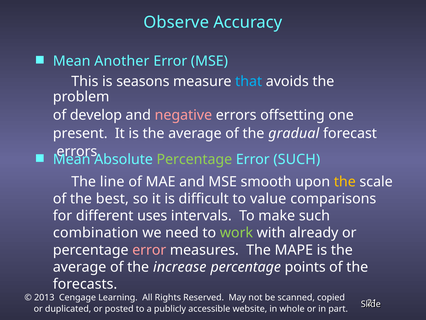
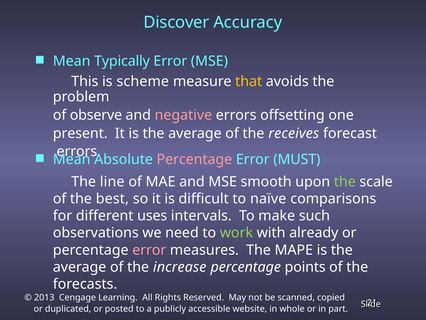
Observe: Observe -> Discover (176, 22)
Another: Another -> Typically (122, 61)
seasons: seasons -> scheme (143, 81)
that colour: light blue -> yellow (249, 81)
develop: develop -> observe (96, 115)
gradual: gradual -> receives (294, 133)
Percentage colour: light green -> pink (194, 159)
Error SUCH: SUCH -> MUST (297, 159)
the colour: yellow -> light green (345, 181)
value: value -> naïve (268, 199)
combination: combination -> observations (96, 233)
